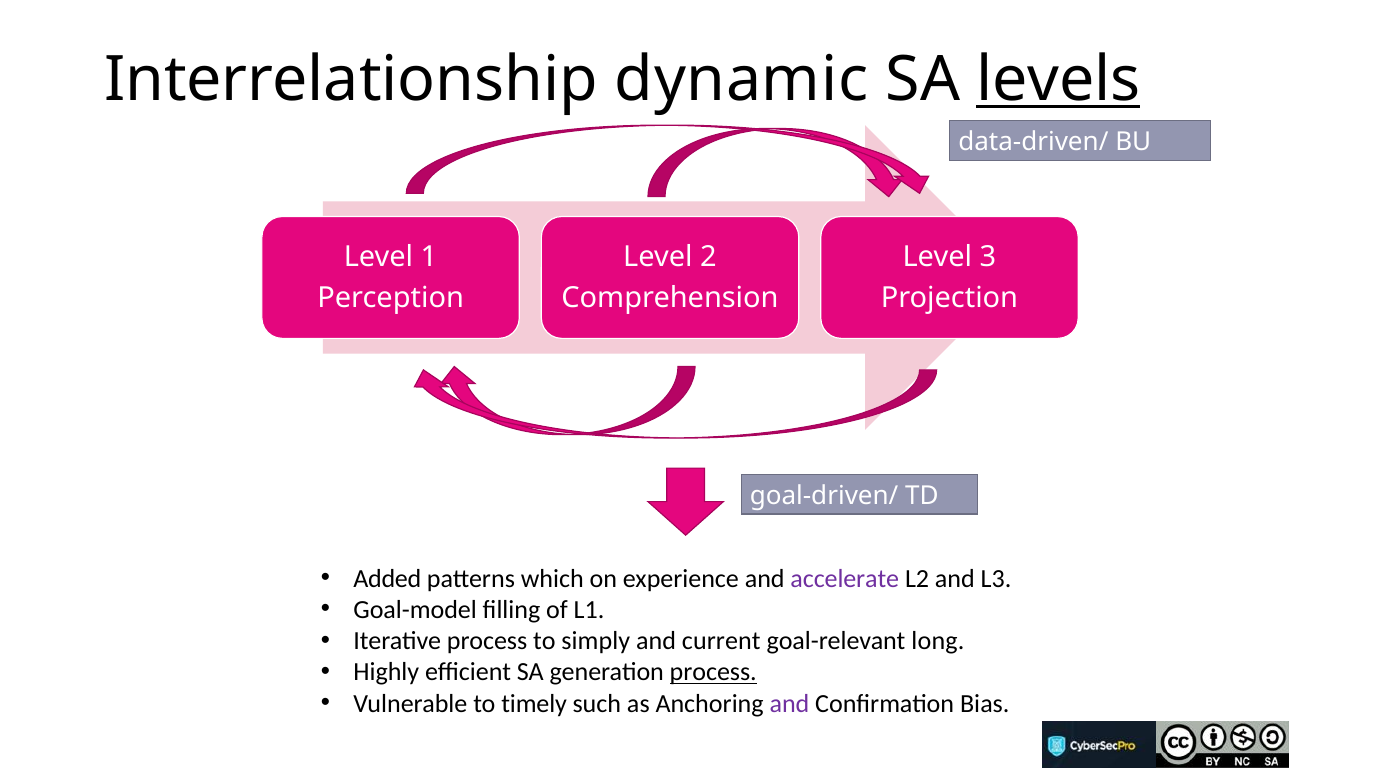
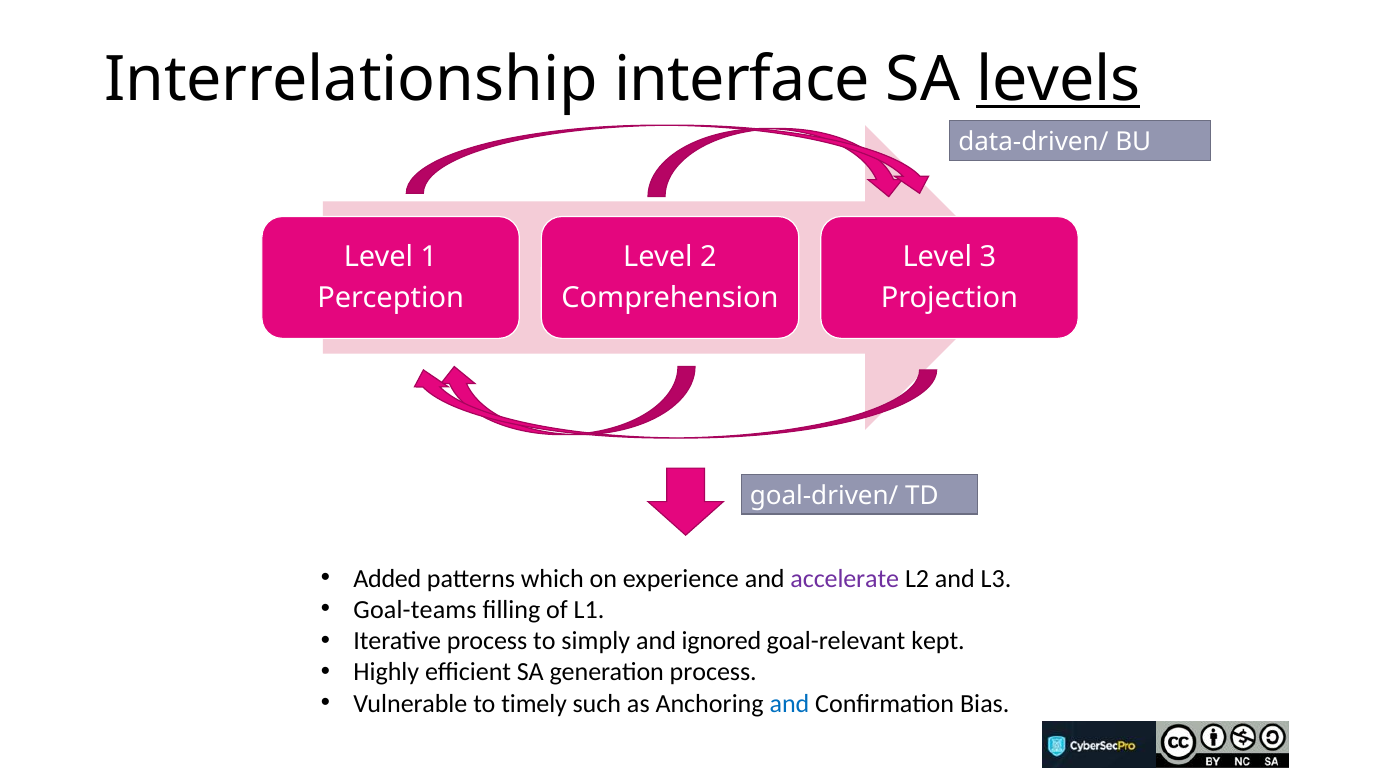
dynamic: dynamic -> interface (742, 79)
Goal-model: Goal-model -> Goal-teams (415, 610)
current: current -> ignored (721, 641)
long: long -> kept (938, 641)
process underline: present -> none (713, 672)
and colour: purple -> blue (789, 703)
